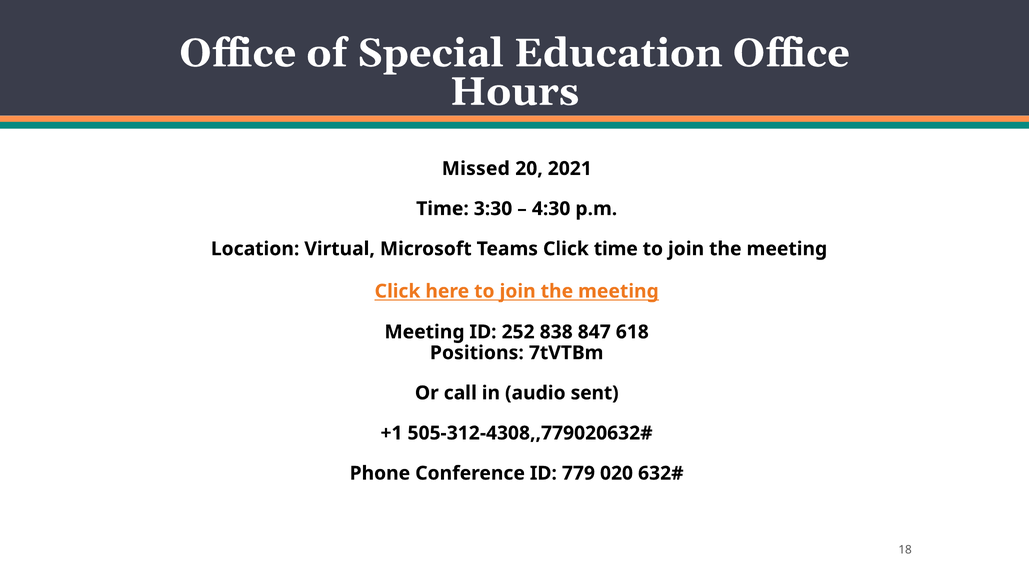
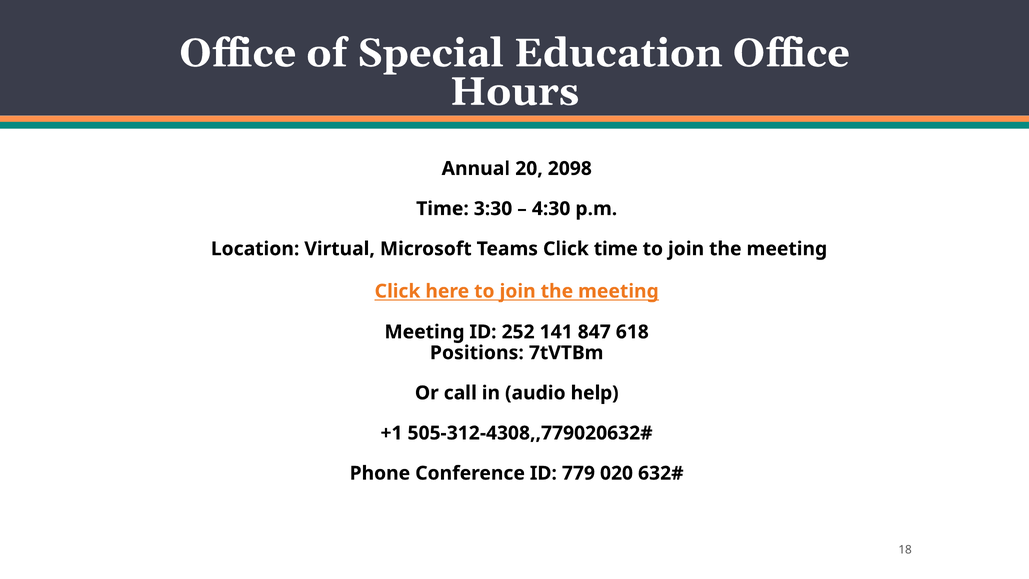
Missed: Missed -> Annual (476, 169)
2021: 2021 -> 2098 (570, 169)
838: 838 -> 141 (556, 332)
sent: sent -> help (595, 393)
